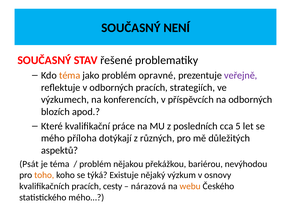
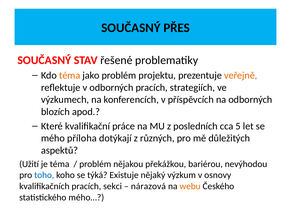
NENÍ: NENÍ -> PŘES (177, 28)
opravné: opravné -> projektu (157, 75)
veřejně colour: purple -> orange (241, 75)
Psát: Psát -> Užití (29, 164)
toho colour: orange -> blue (44, 175)
cesty: cesty -> sekci (113, 186)
